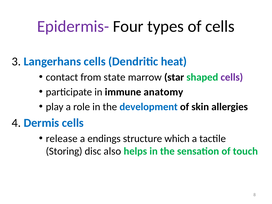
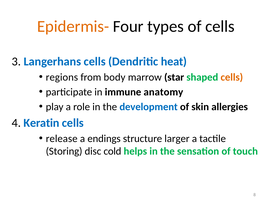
Epidermis- colour: purple -> orange (73, 26)
contact: contact -> regions (62, 77)
state: state -> body (115, 77)
cells colour: purple -> orange (232, 77)
Dermis: Dermis -> Keratin (41, 123)
which: which -> larger (177, 139)
also: also -> cold (112, 151)
